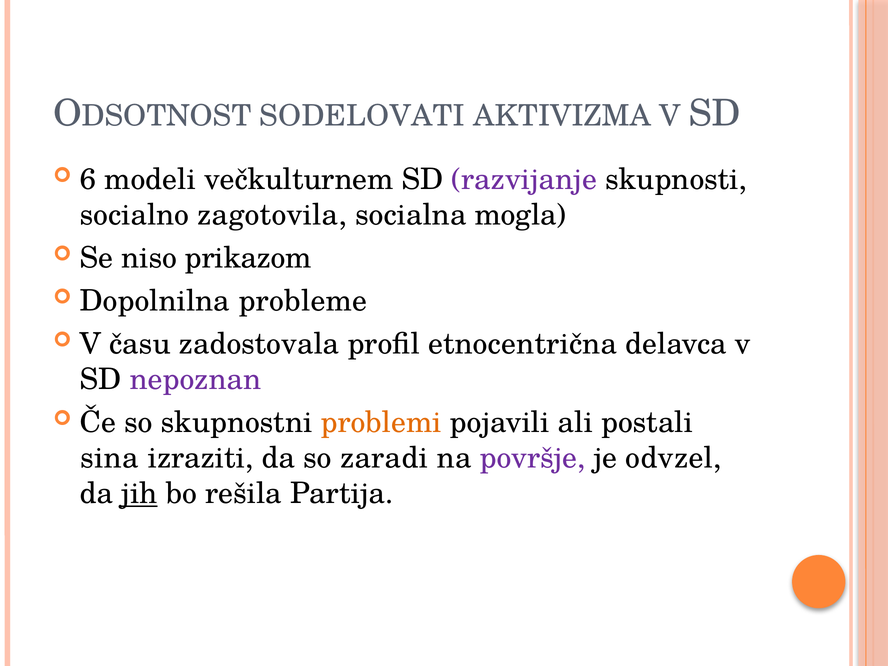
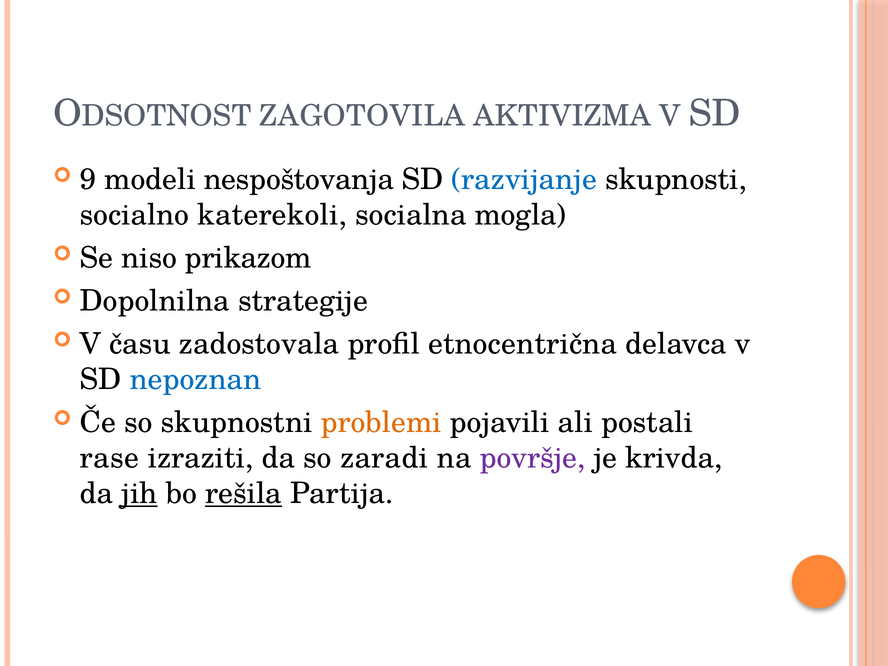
SODELOVATI: SODELOVATI -> ZAGOTOVILA (362, 116)
6: 6 -> 9 (88, 180)
večkulturnem: večkulturnem -> nespoštovanja (299, 180)
razvijanje colour: purple -> blue (524, 180)
zagotovila: zagotovila -> katerekoli (272, 215)
probleme: probleme -> strategije (303, 301)
nepoznan colour: purple -> blue (195, 379)
sina: sina -> rase (109, 458)
odvzel: odvzel -> krivda (674, 458)
rešila underline: none -> present (244, 493)
